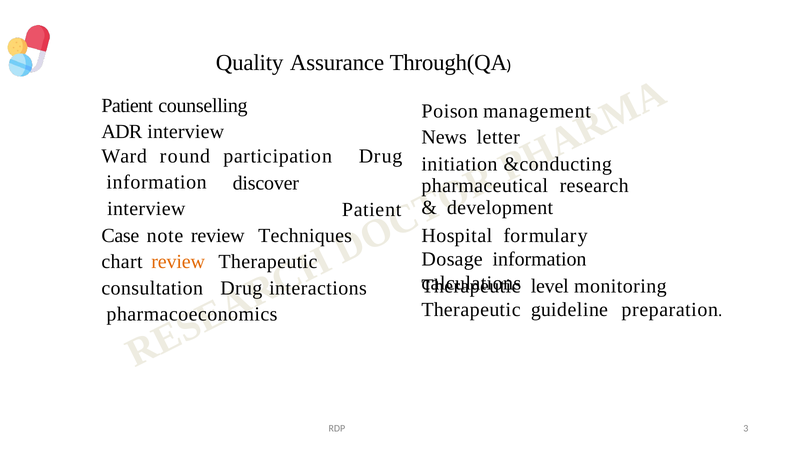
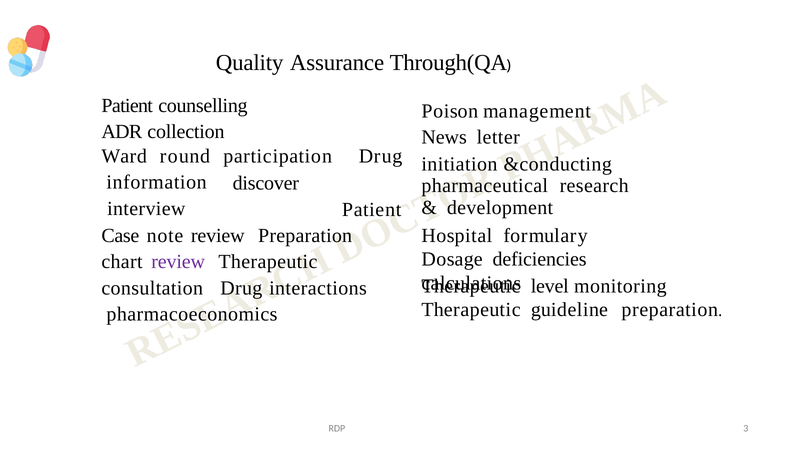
ADR interview: interview -> collection (186, 132)
review Techniques: Techniques -> Preparation (305, 236)
Dosage information: information -> deficiencies (540, 260)
review colour: orange -> purple (178, 262)
